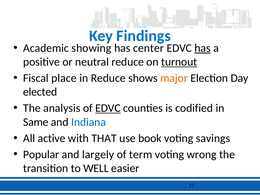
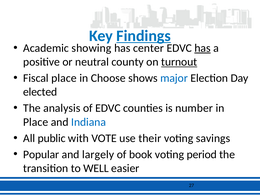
Findings underline: none -> present (144, 36)
neutral reduce: reduce -> county (128, 62)
in Reduce: Reduce -> Choose (108, 78)
major colour: orange -> blue (174, 78)
EDVC underline: present -> none (108, 108)
codified: codified -> number (194, 108)
Same: Same -> Place (36, 122)
active: active -> public (52, 138)
THAT: THAT -> VOTE (104, 138)
book: book -> their (150, 138)
term: term -> book (141, 154)
wrong: wrong -> period (202, 154)
